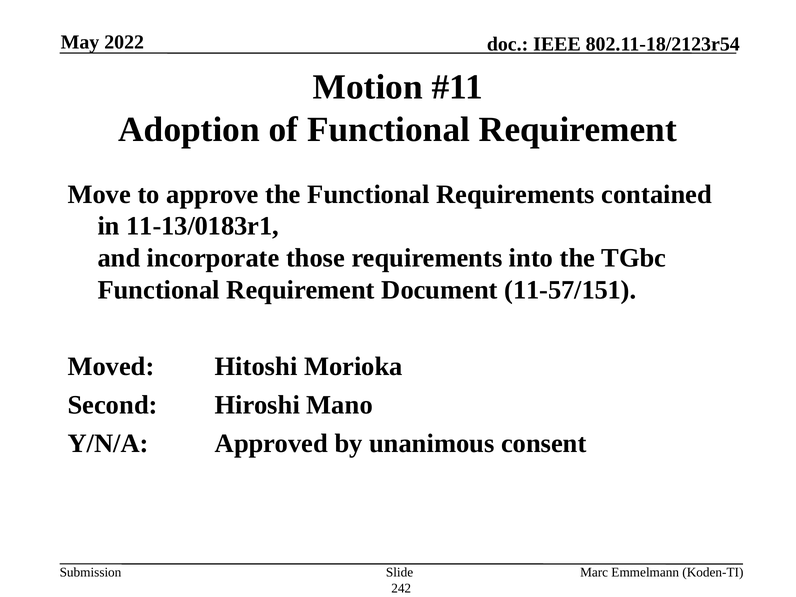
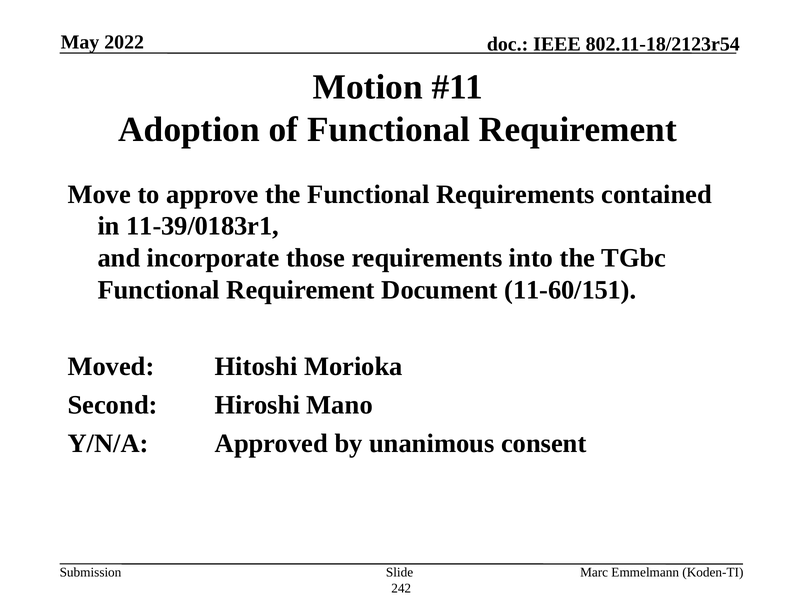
11-13/0183r1: 11-13/0183r1 -> 11-39/0183r1 (203, 226)
11-57/151: 11-57/151 -> 11-60/151 (570, 290)
